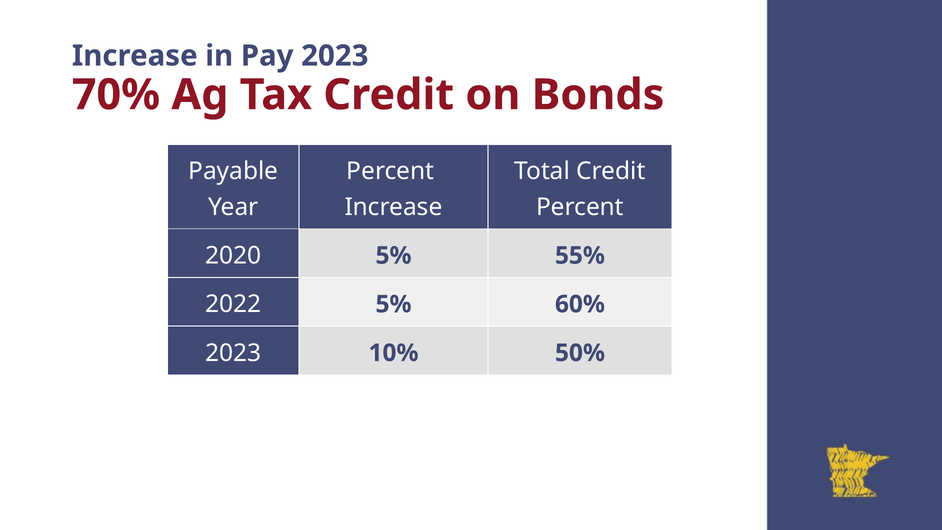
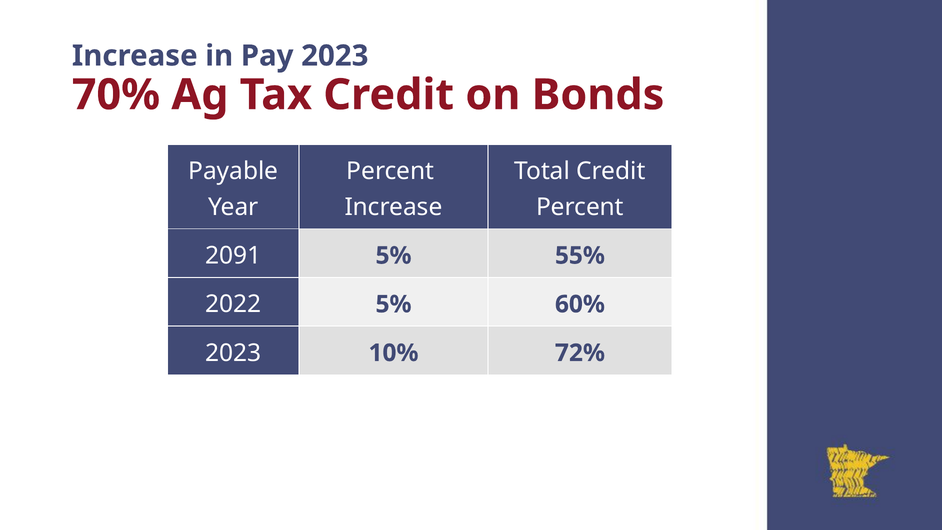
2020: 2020 -> 2091 (233, 256)
50%: 50% -> 72% (580, 353)
